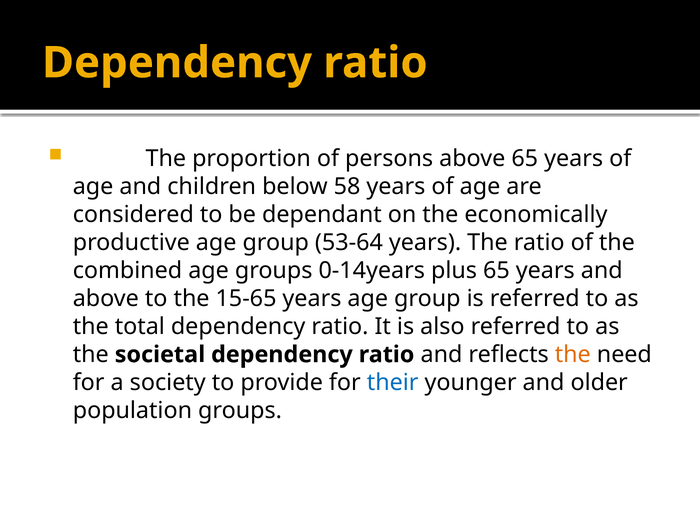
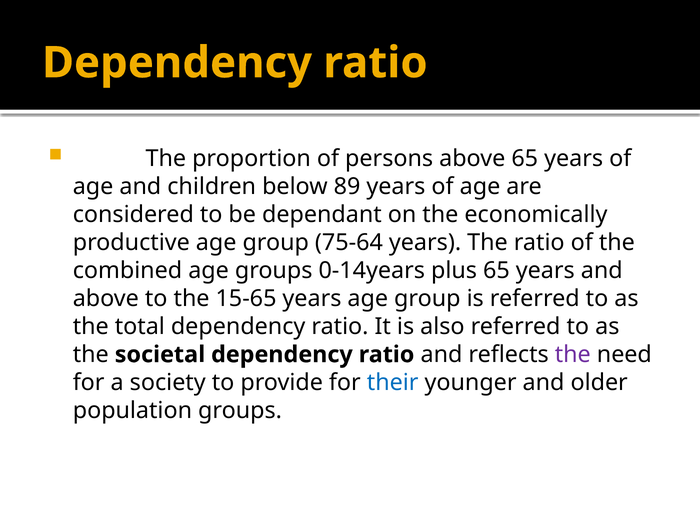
58: 58 -> 89 (347, 187)
53-64: 53-64 -> 75-64 (349, 243)
the colour: orange -> purple (573, 355)
